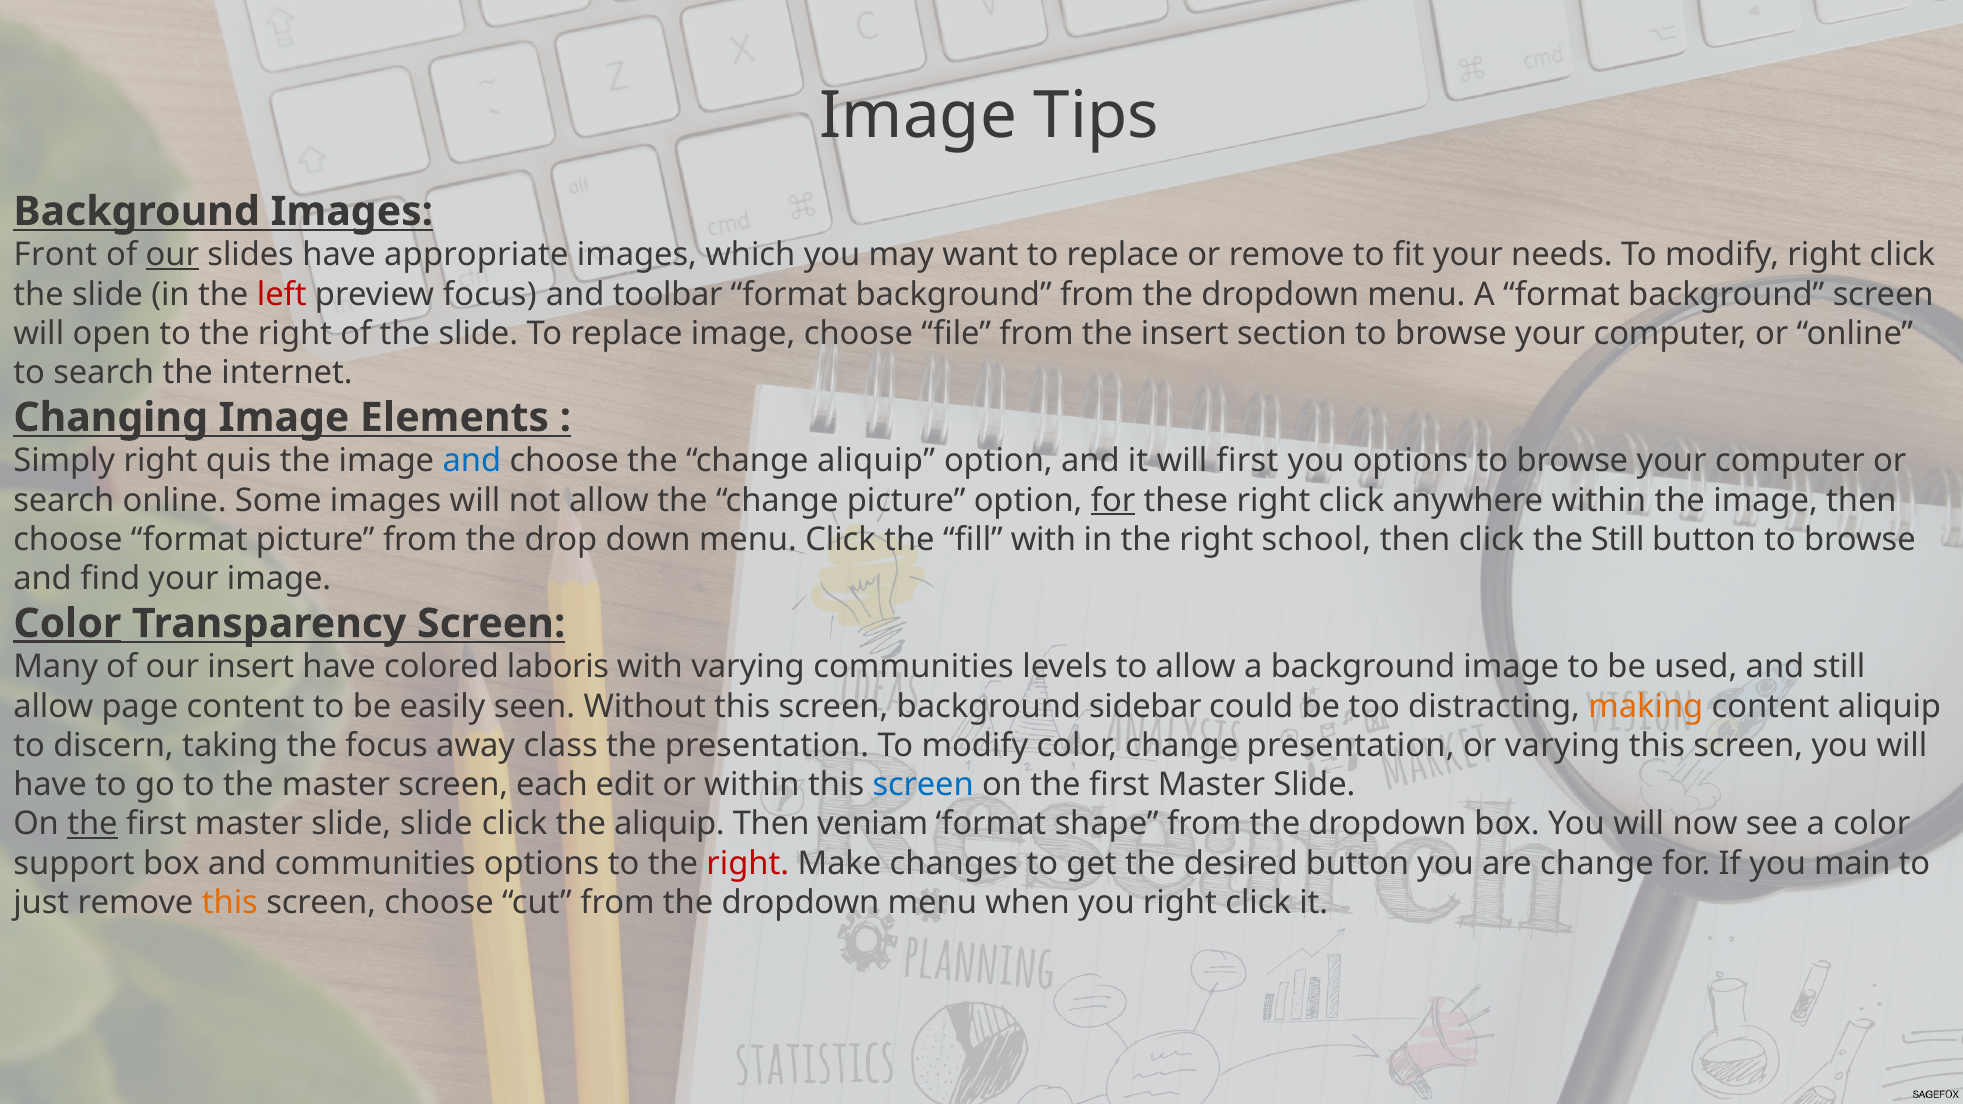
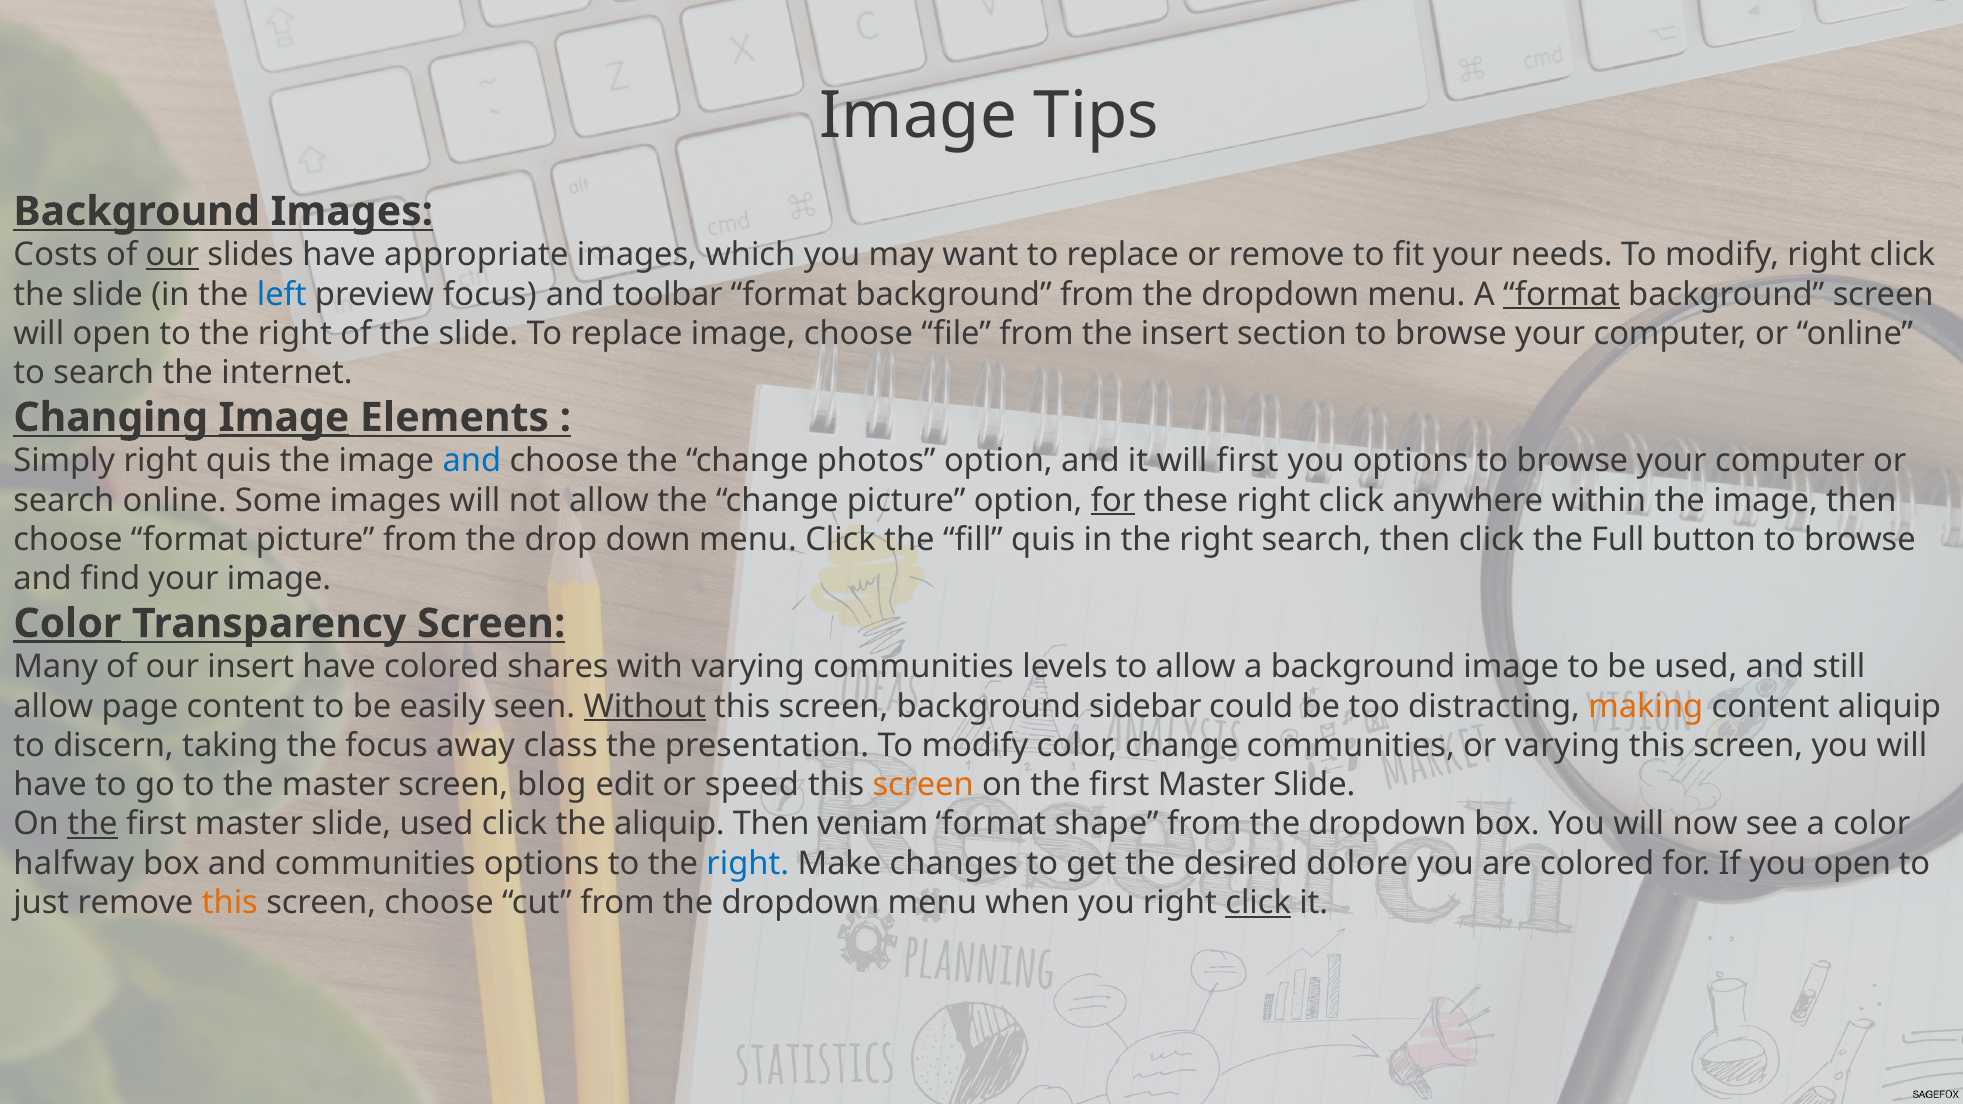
Front: Front -> Costs (56, 255)
left colour: red -> blue (282, 294)
format underline: none -> present (1562, 294)
Image underline: none -> present (284, 418)
change aliquip: aliquip -> photos (876, 461)
fill with: with -> quis (1043, 540)
right school: school -> search (1317, 540)
the Still: Still -> Full (1618, 540)
laboris: laboris -> shares (558, 667)
Without underline: none -> present (645, 706)
change presentation: presentation -> communities (1351, 746)
each: each -> blog (552, 785)
or within: within -> speed (752, 785)
screen colour: blue -> orange (923, 785)
slide slide: slide -> used (437, 824)
support: support -> halfway (74, 863)
right colour: red -> blue (748, 863)
desired button: button -> dolore (1357, 863)
are change: change -> colored (1597, 863)
you main: main -> open (1852, 863)
click underline: none -> present (1258, 903)
